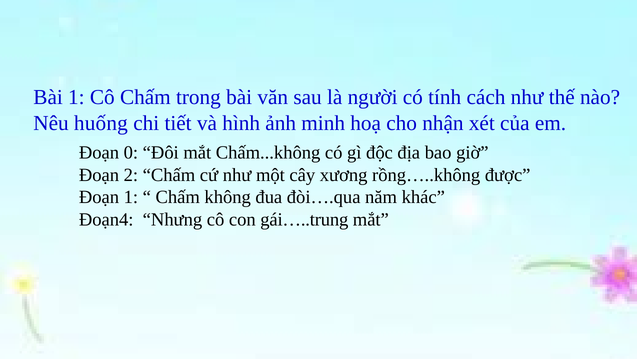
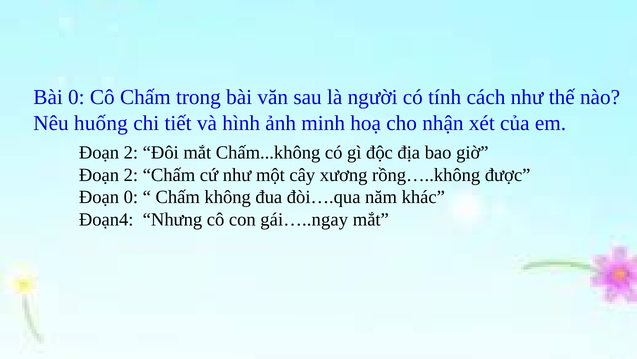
Bài 1: 1 -> 0 (76, 97)
0: 0 -> 2 (131, 152)
Đoạn 1: 1 -> 0 (131, 197)
gái…..trung: gái…..trung -> gái…..ngay (304, 219)
